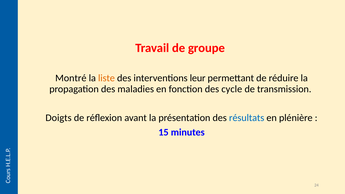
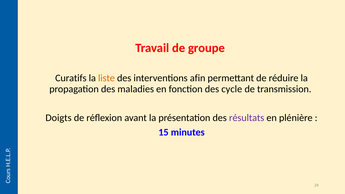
Montré: Montré -> Curatifs (71, 78)
leur: leur -> afin (198, 78)
résultats colour: blue -> purple (247, 118)
